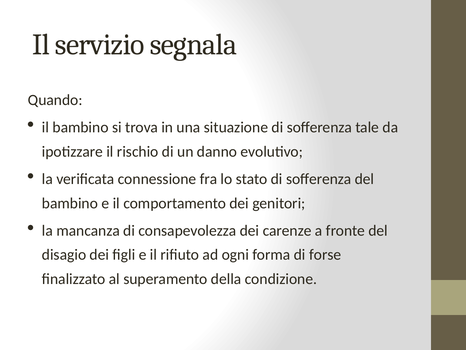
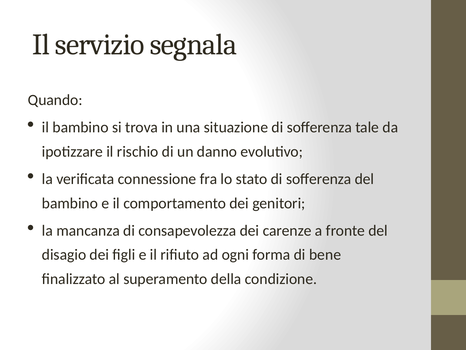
forse: forse -> bene (325, 254)
